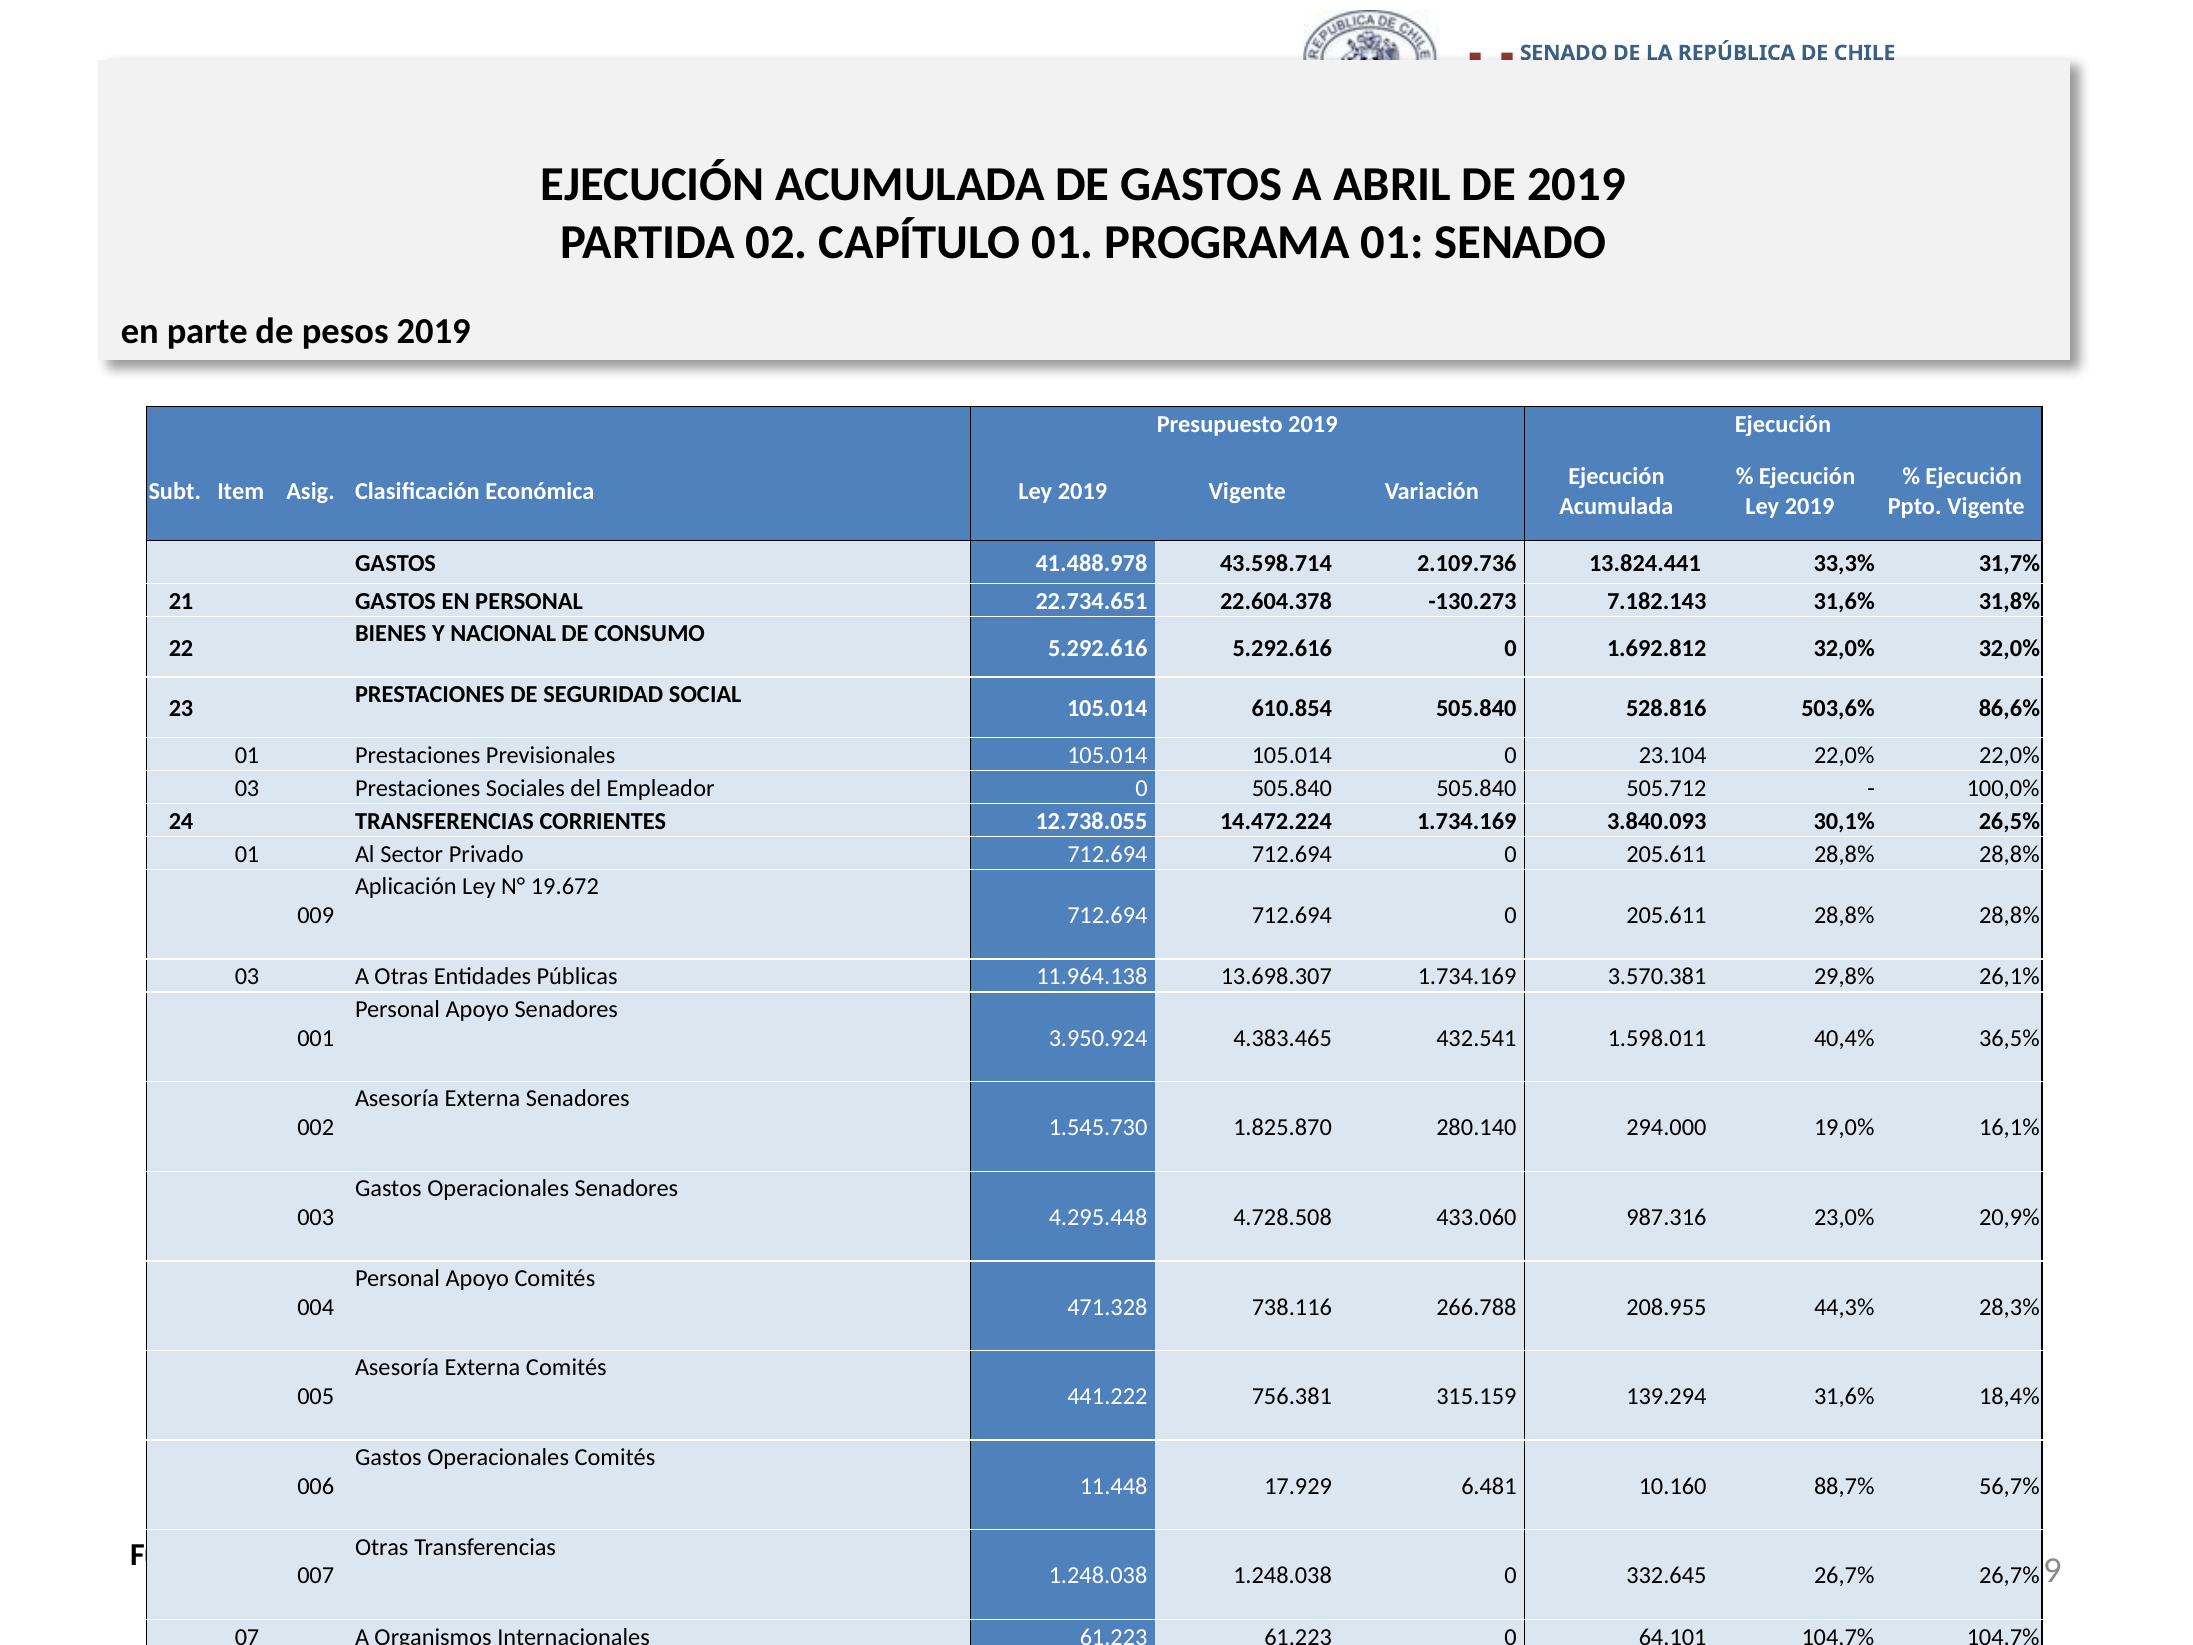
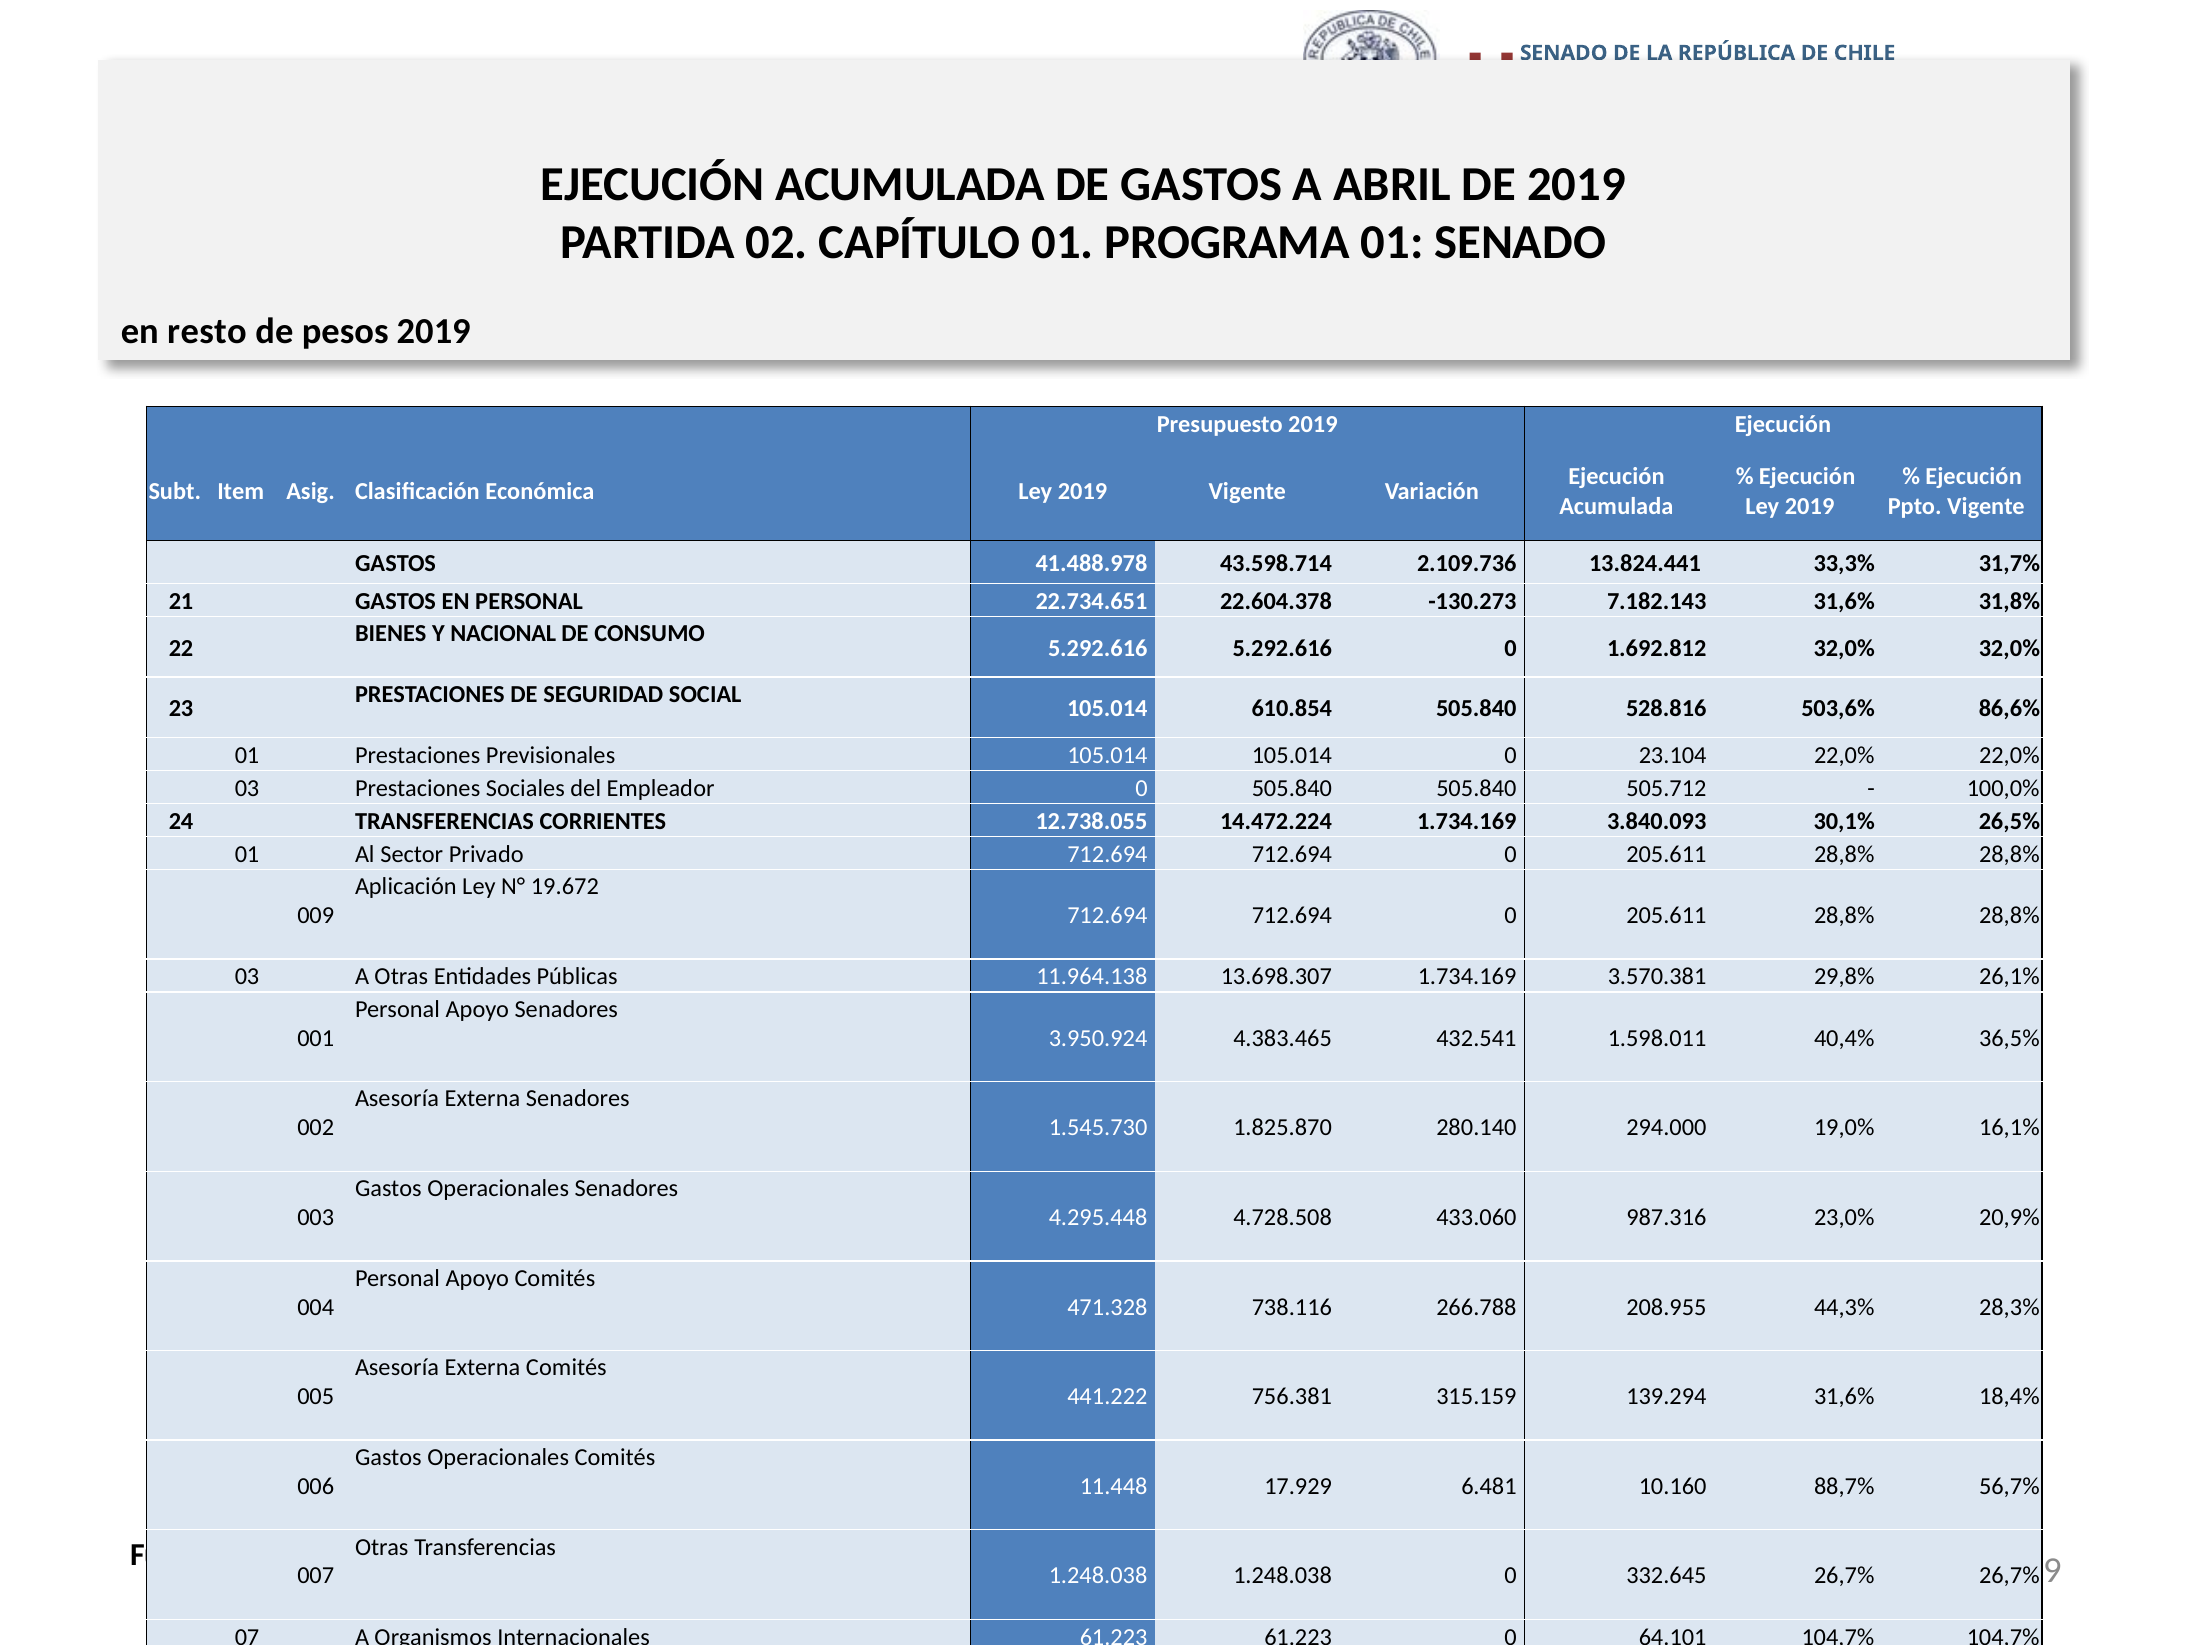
parte: parte -> resto (207, 331)
